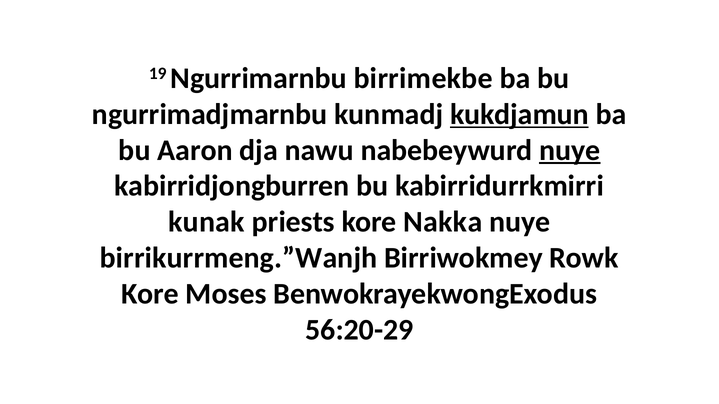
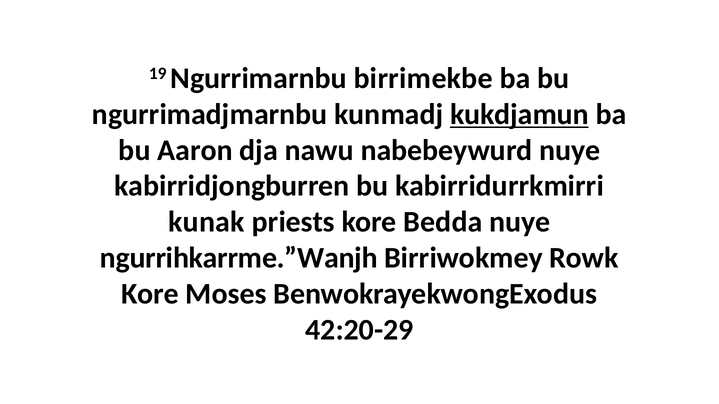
nuye underline: present -> none (570, 150)
Nakka: Nakka -> Bedda (443, 222)
birrikurrmeng.”Wanjh: birrikurrmeng.”Wanjh -> ngurrihkarrme.”Wanjh (239, 258)
56:20-29: 56:20-29 -> 42:20-29 (359, 330)
